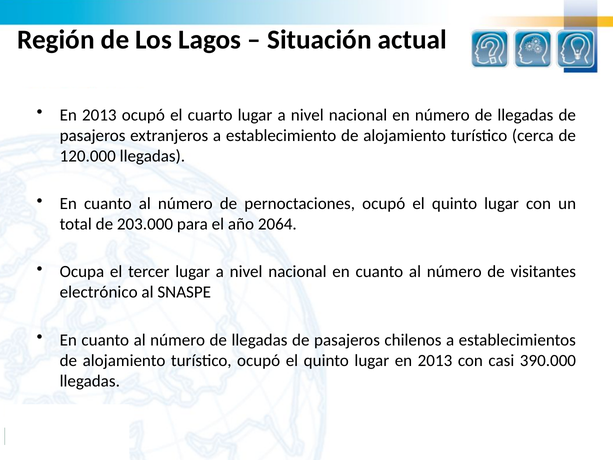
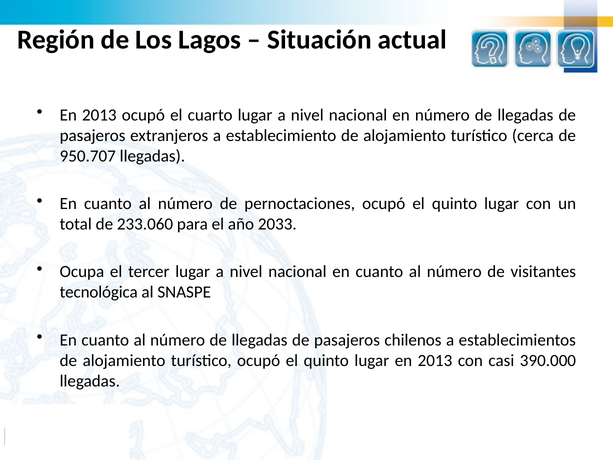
120.000: 120.000 -> 950.707 (88, 156)
203.000: 203.000 -> 233.060 (145, 224)
2064: 2064 -> 2033 (277, 224)
electrónico: electrónico -> tecnológica (99, 292)
